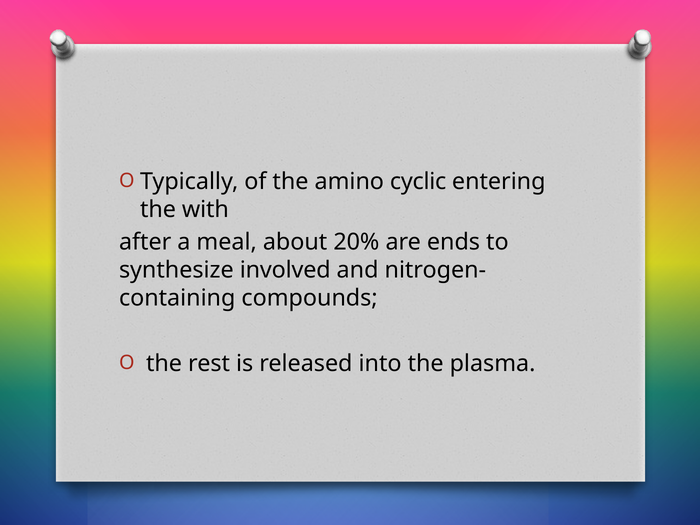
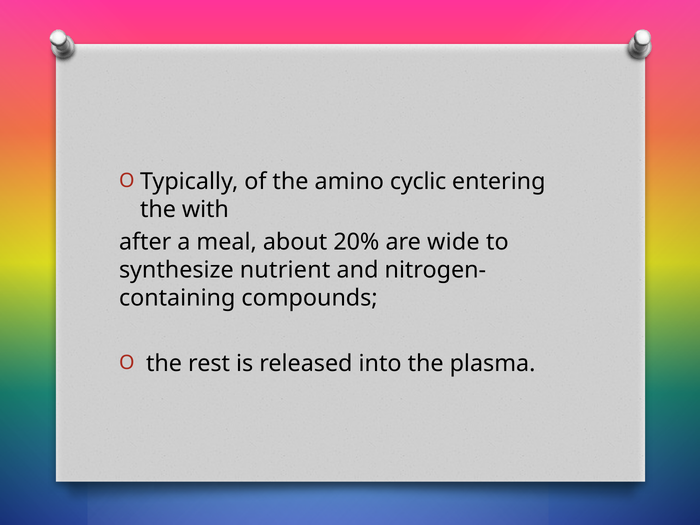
ends: ends -> wide (453, 242)
involved: involved -> nutrient (285, 270)
